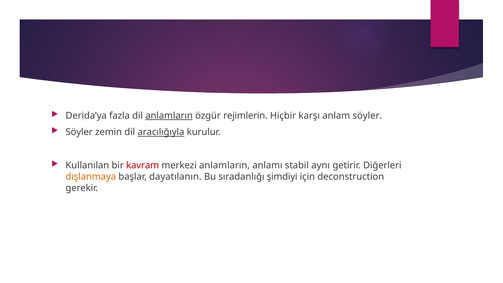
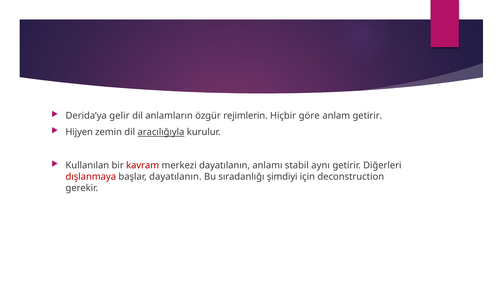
fazla: fazla -> gelir (119, 116)
anlamların underline: present -> none (169, 116)
karşı: karşı -> göre (309, 116)
anlam söyler: söyler -> getirir (367, 116)
Söyler: Söyler -> Hijyen (79, 132)
merkezi anlamların: anlamların -> dayatılanın (225, 165)
dışlanmaya colour: orange -> red (91, 177)
